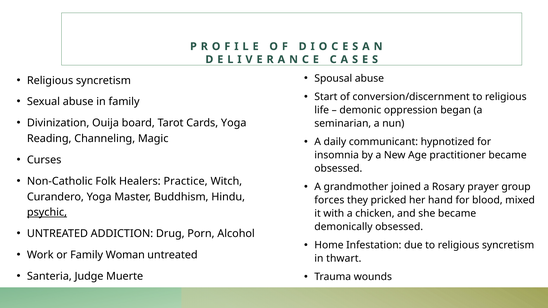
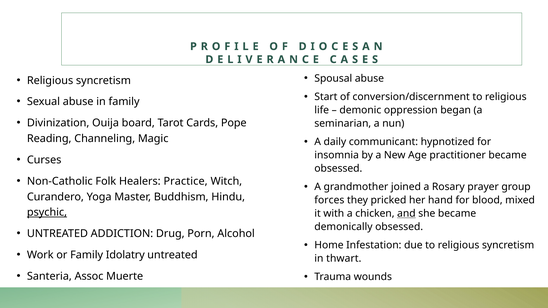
Cards Yoga: Yoga -> Pope (234, 123)
and underline: none -> present (406, 214)
Woman: Woman -> Idolatry (125, 255)
Judge: Judge -> Assoc (89, 276)
